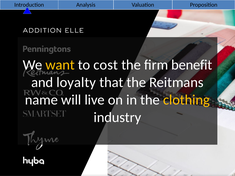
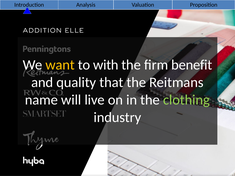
cost: cost -> with (106, 65)
loyalty: loyalty -> quality (76, 82)
clothing colour: yellow -> light green (186, 100)
